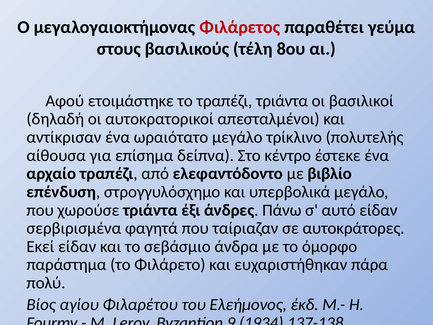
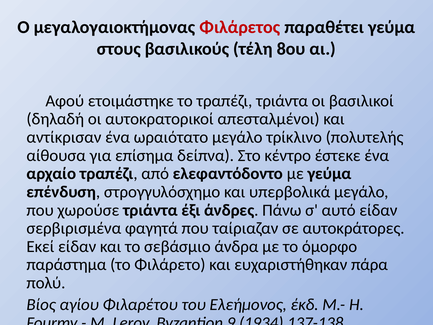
με βιβλίο: βιβλίο -> γεύμα (330, 174)
